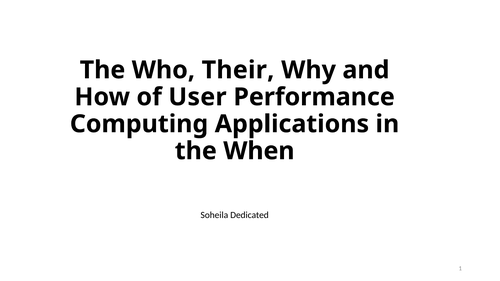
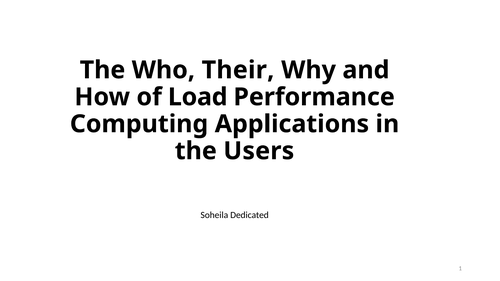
User: User -> Load (198, 97)
When: When -> Users (259, 151)
